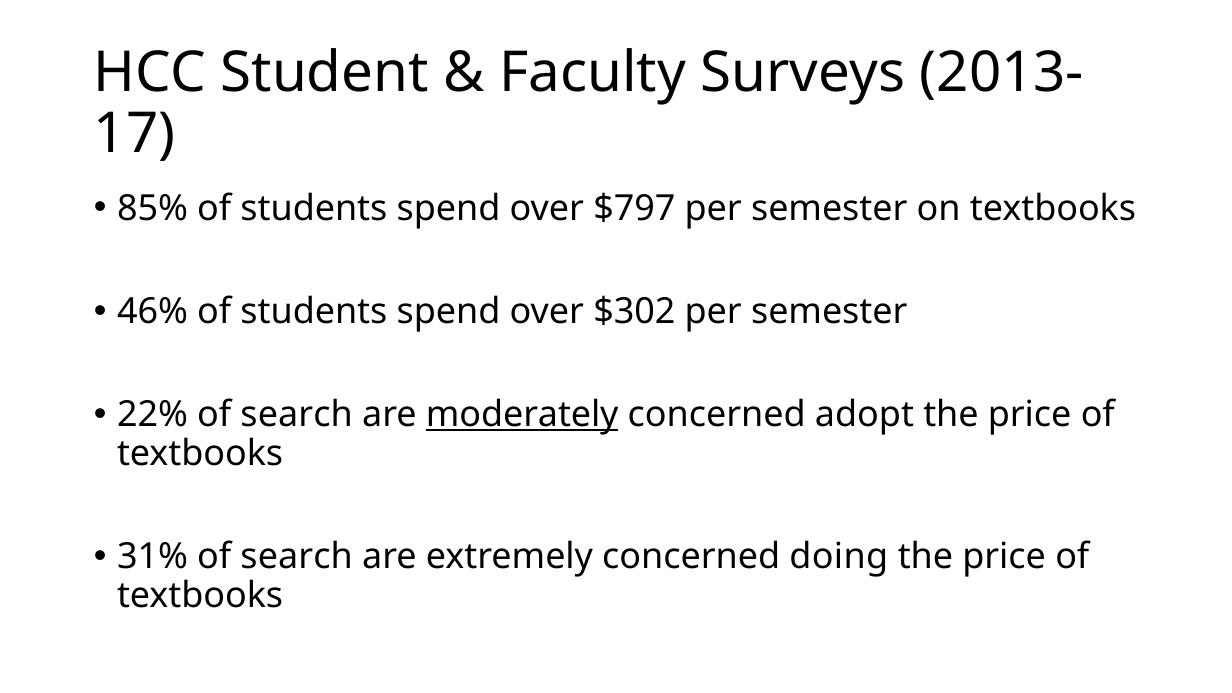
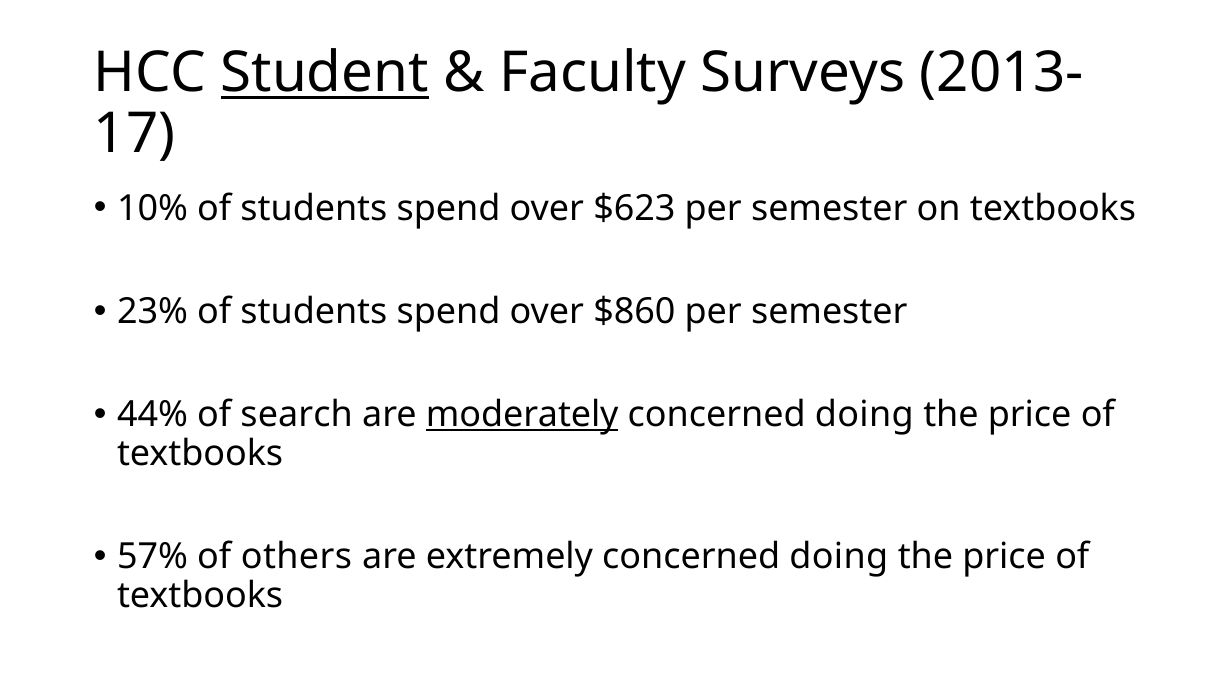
Student underline: none -> present (325, 73)
85%: 85% -> 10% (152, 208)
$797: $797 -> $623 (634, 208)
46%: 46% -> 23% (152, 312)
$302: $302 -> $860 (634, 312)
22%: 22% -> 44% (152, 415)
adopt: adopt -> doing (864, 415)
31%: 31% -> 57% (152, 557)
search: search -> others (297, 557)
